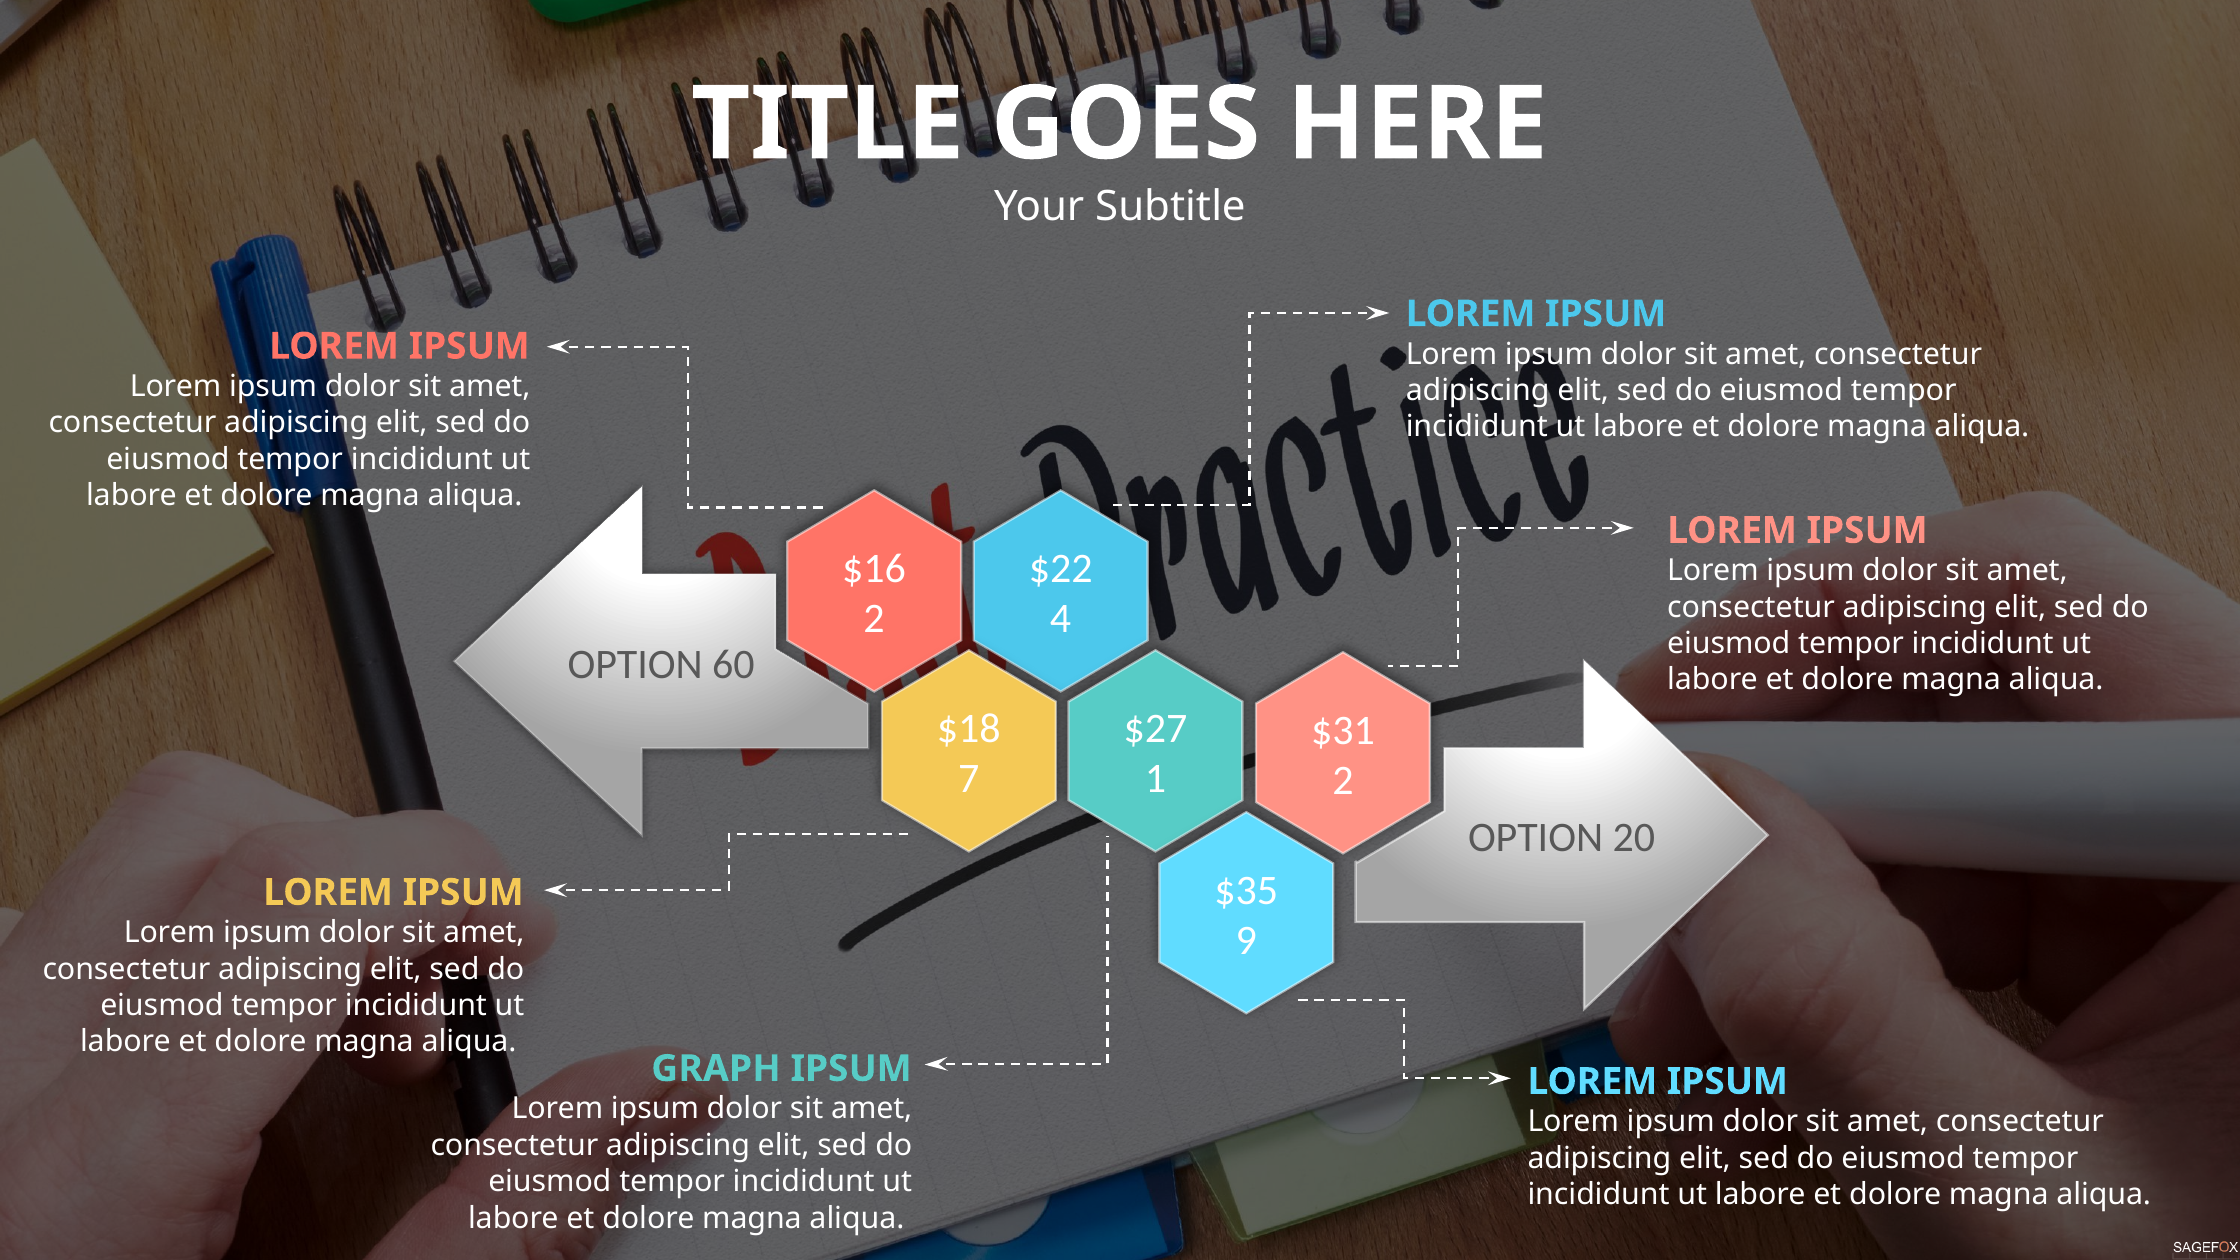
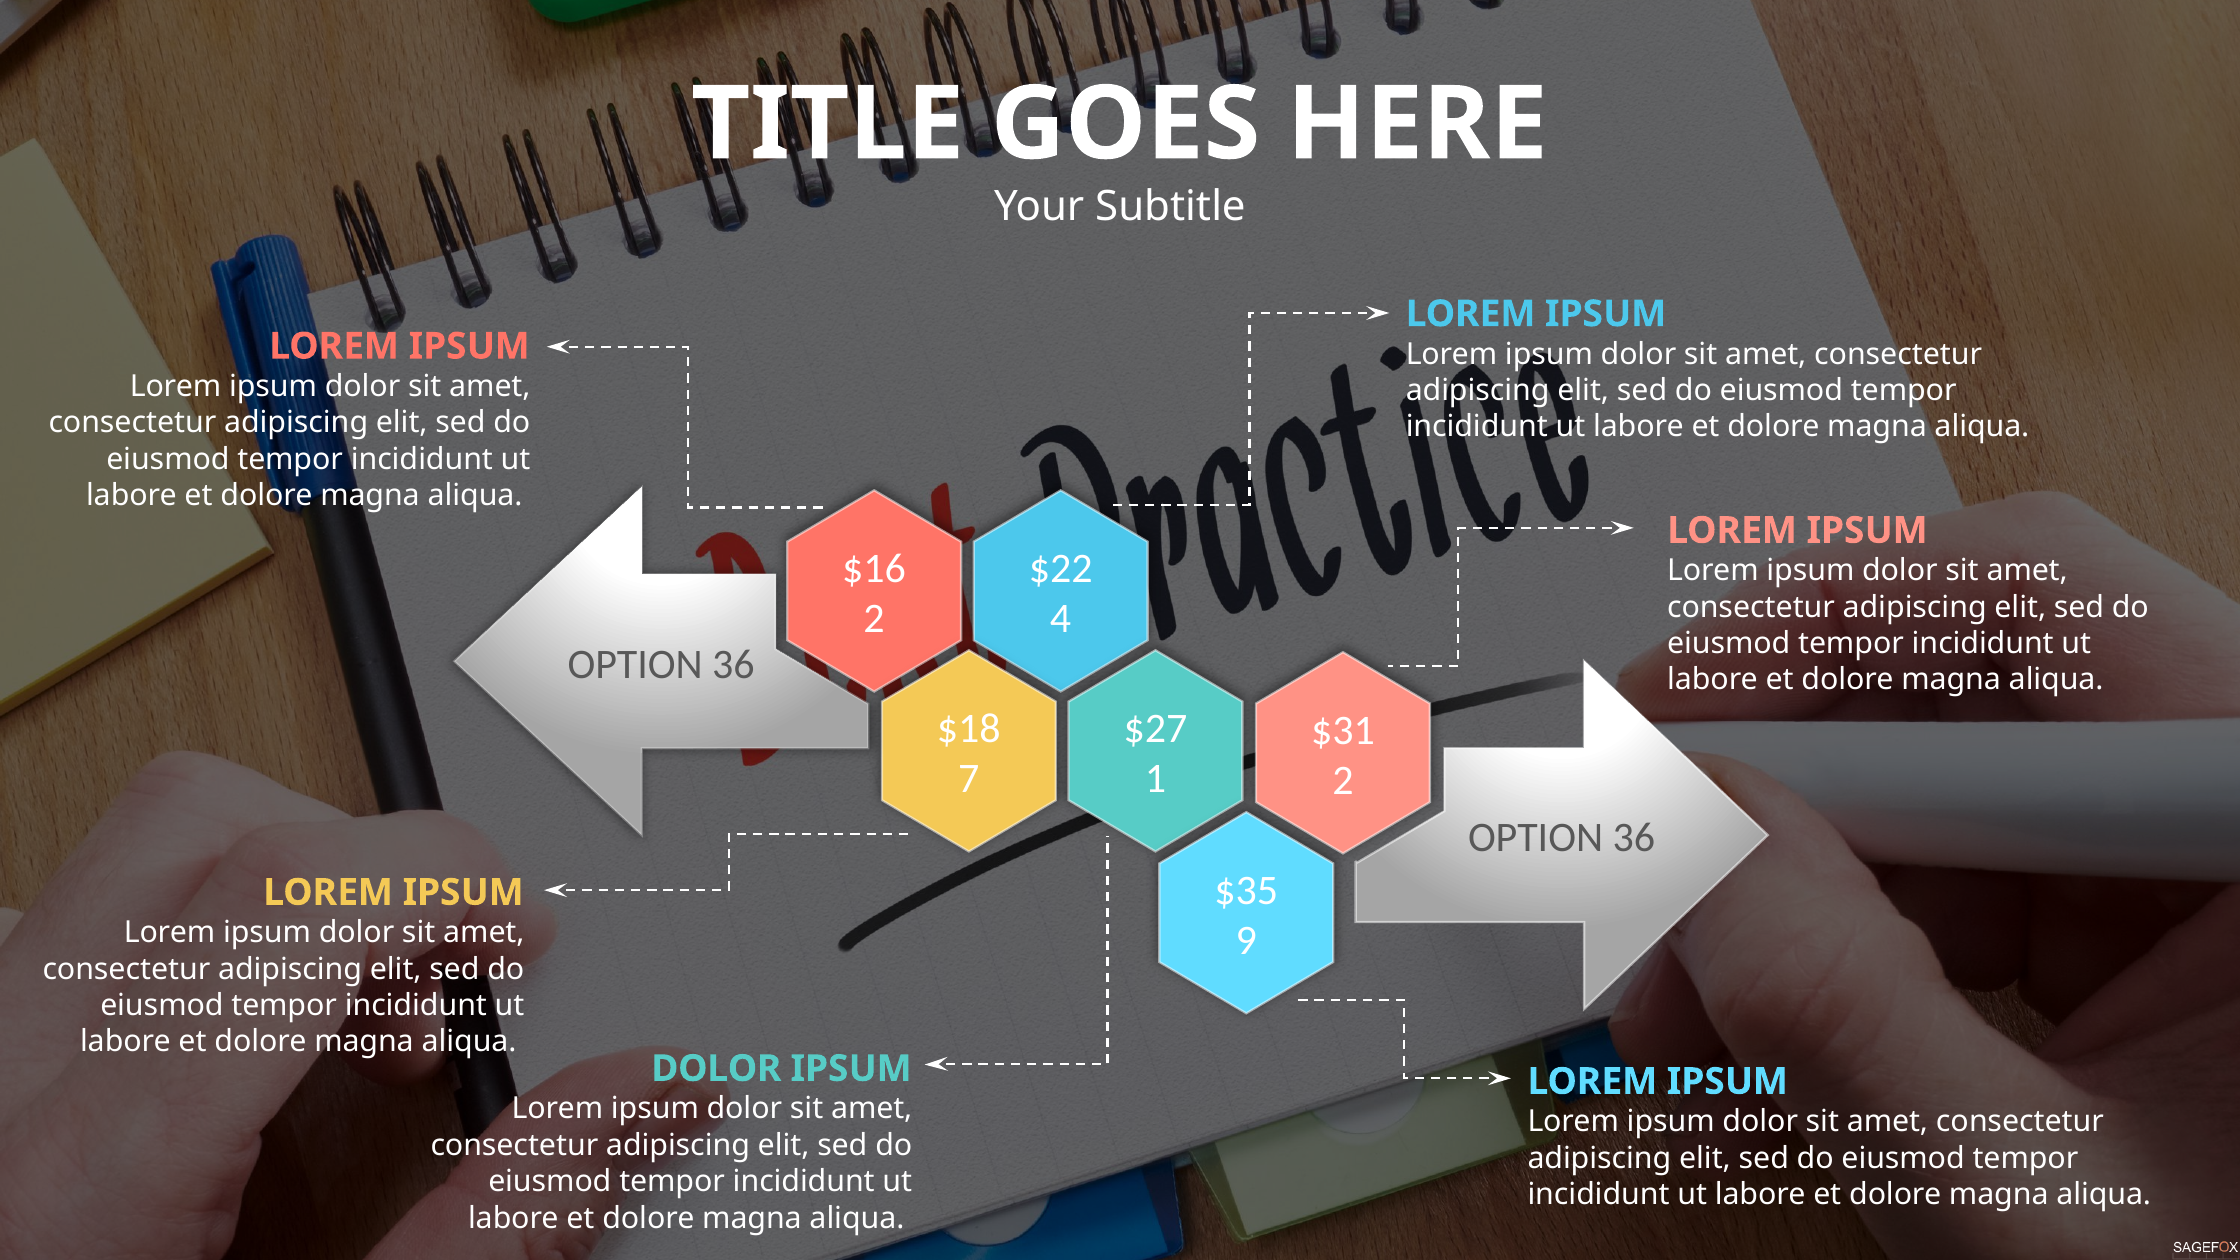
60: 60 -> 36 (733, 664)
20: 20 -> 36 (1634, 838)
GRAPH: GRAPH -> DOLOR (716, 1069)
